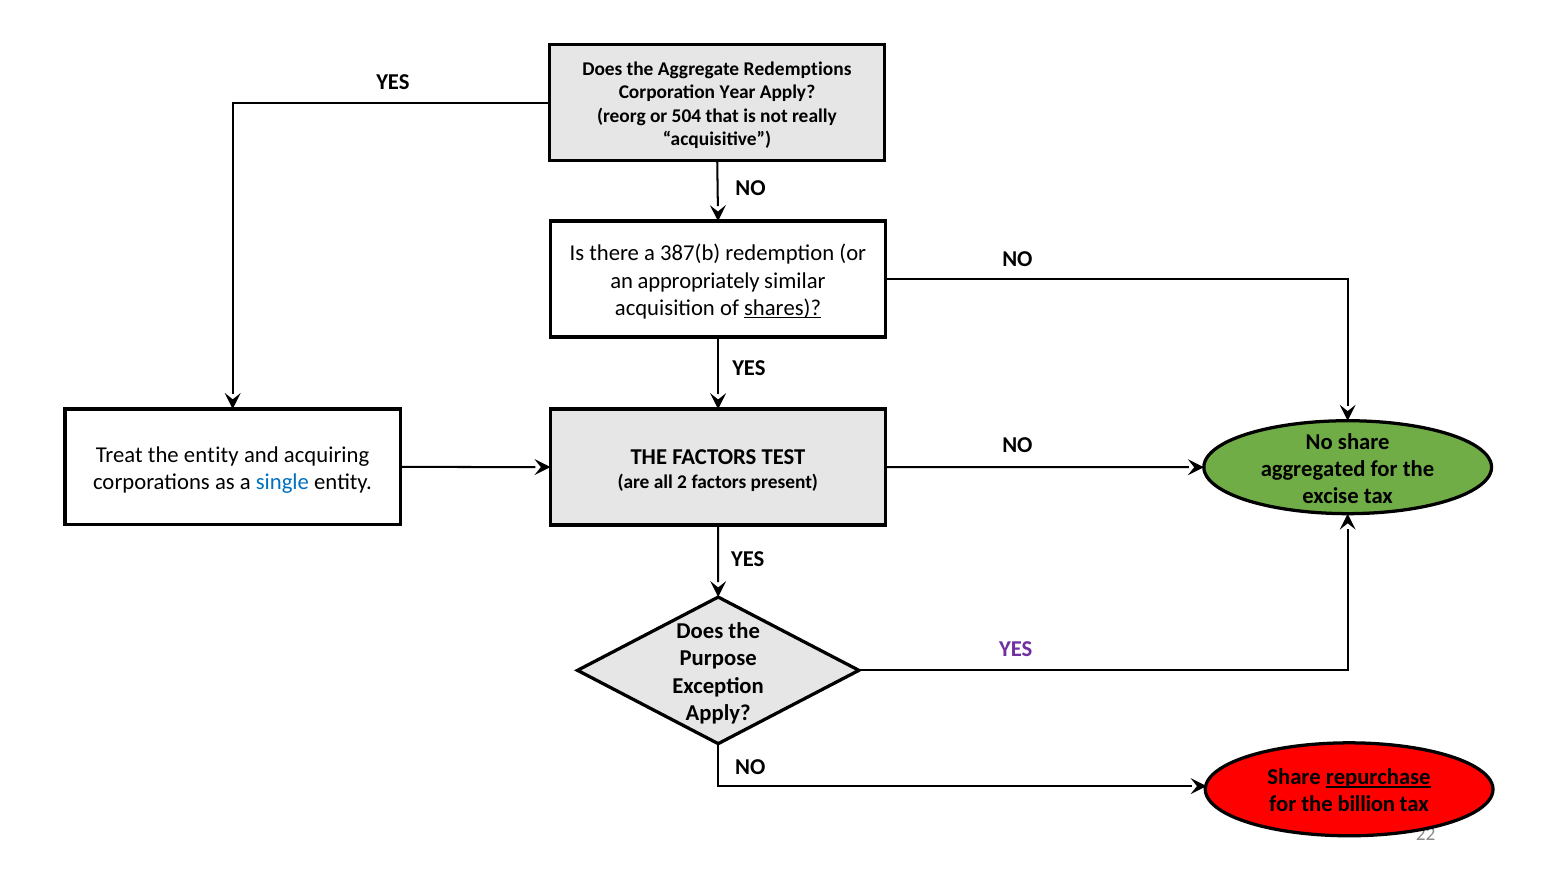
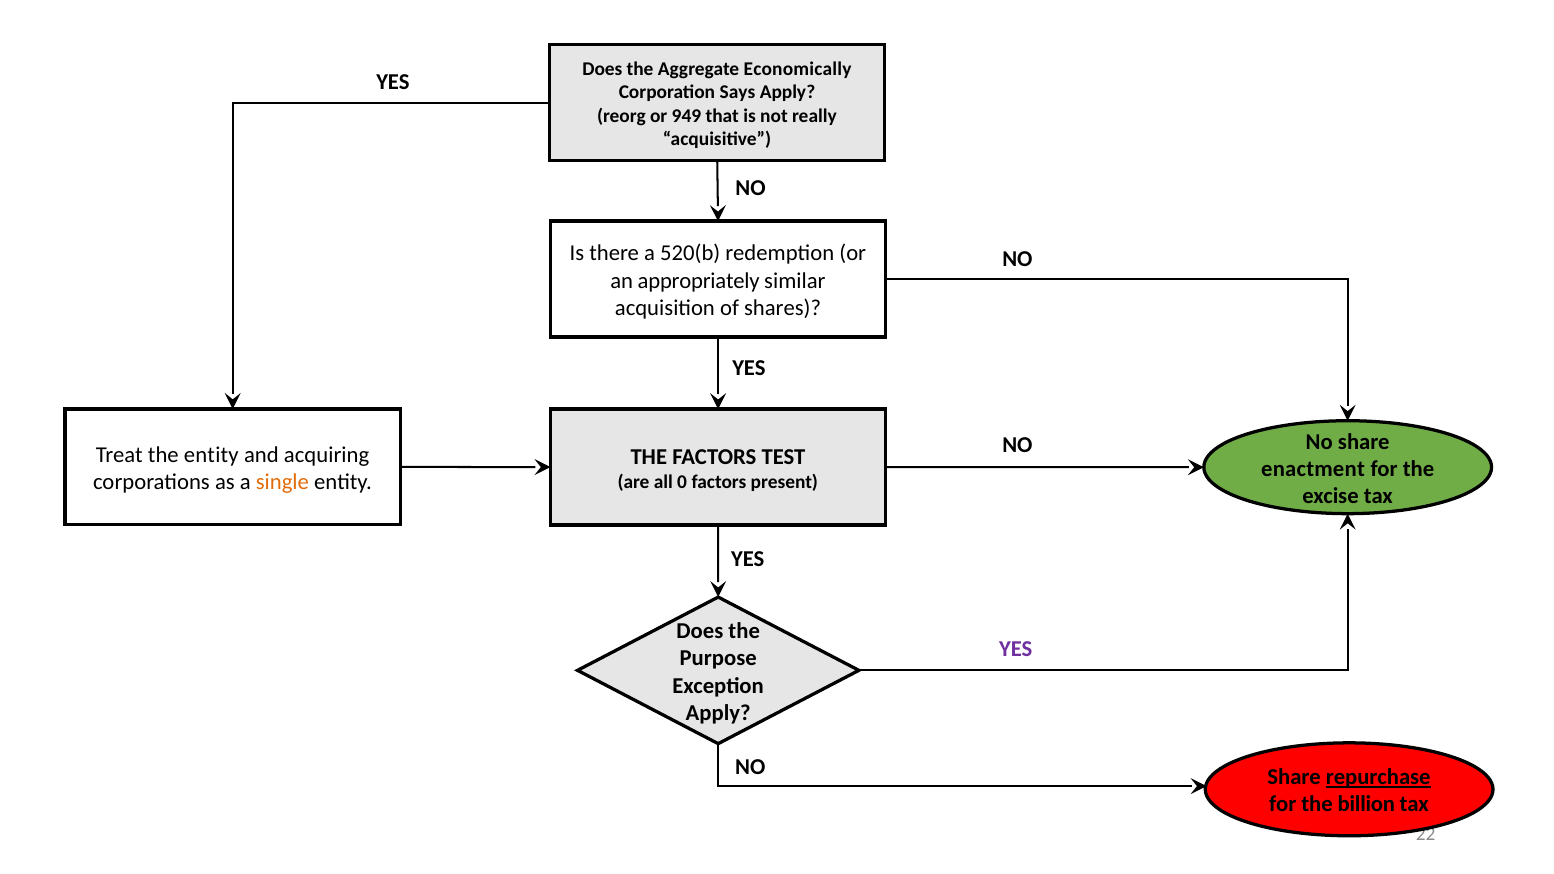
Redemptions: Redemptions -> Economically (798, 69)
Year: Year -> Says (737, 93)
504: 504 -> 949 (687, 116)
387(b: 387(b -> 520(b (690, 253)
shares underline: present -> none (783, 308)
aggregated: aggregated -> enactment (1313, 469)
single colour: blue -> orange (282, 482)
2: 2 -> 0 (682, 482)
